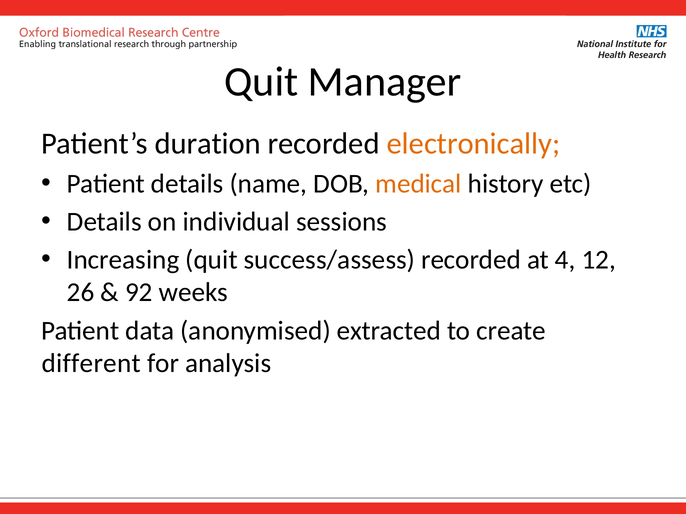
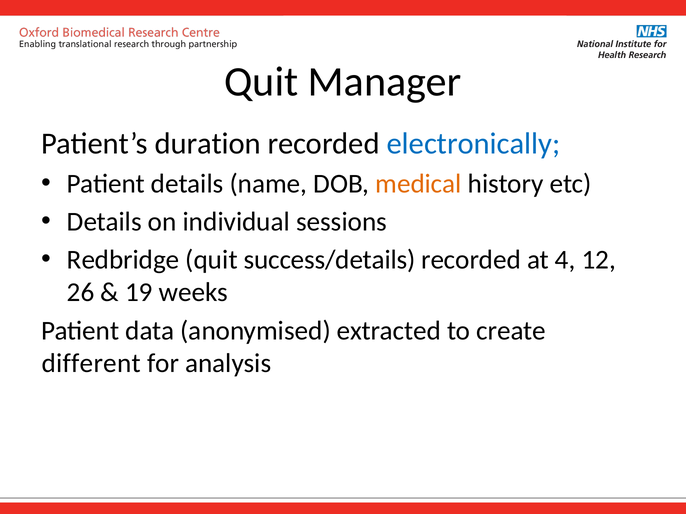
electronically colour: orange -> blue (473, 144)
Increasing: Increasing -> Redbridge (123, 260)
success/assess: success/assess -> success/details (330, 260)
92: 92 -> 19 (139, 293)
